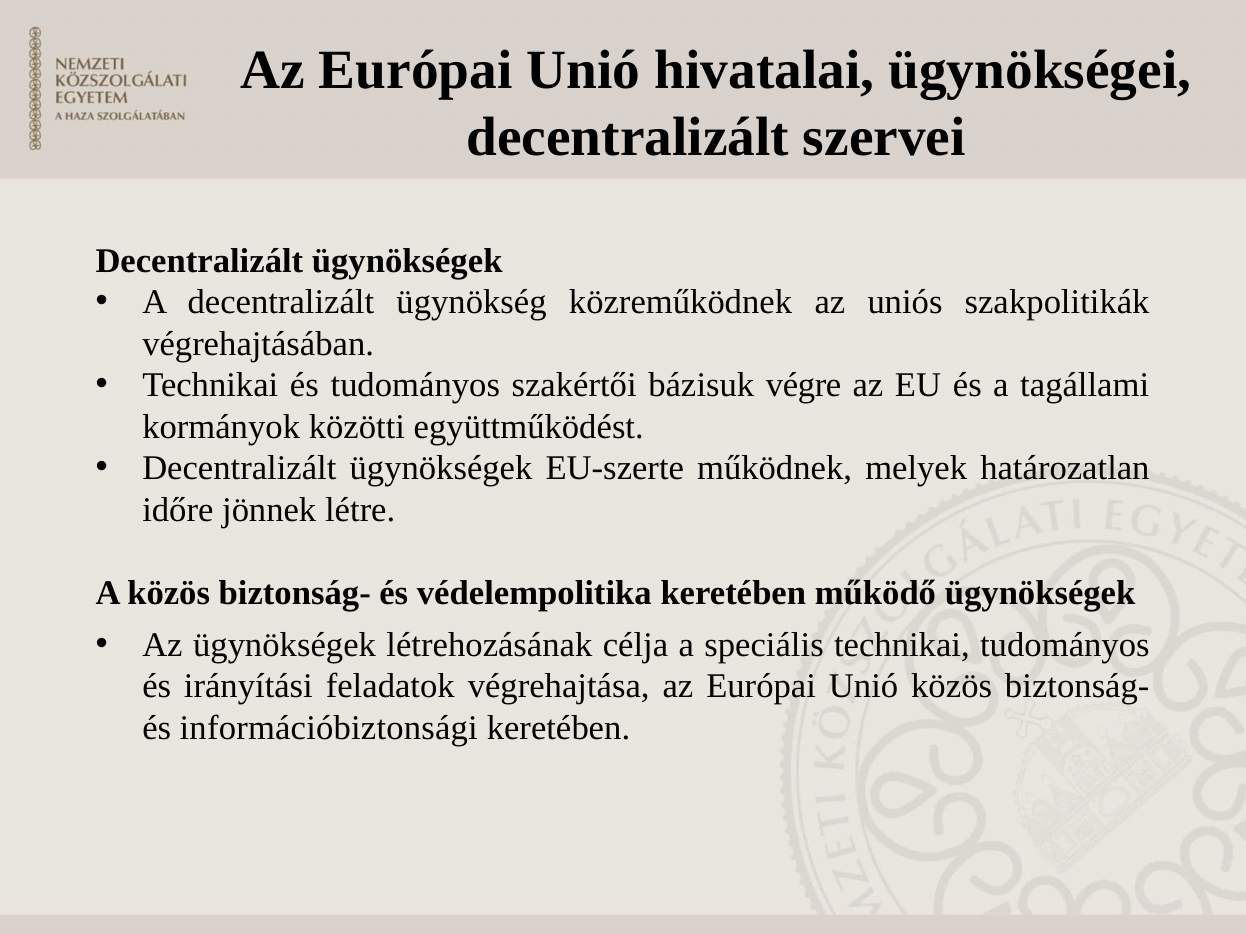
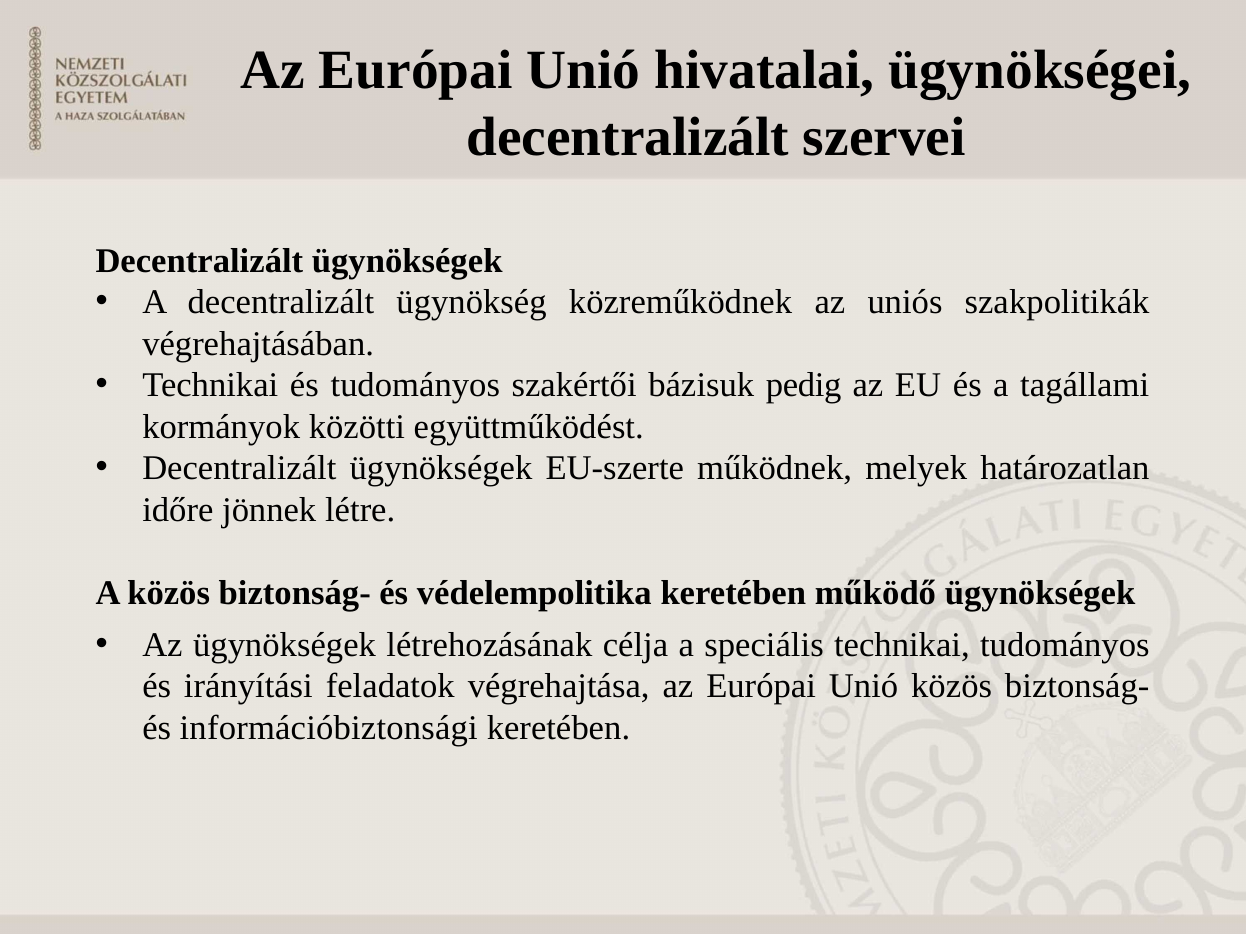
végre: végre -> pedig (804, 386)
